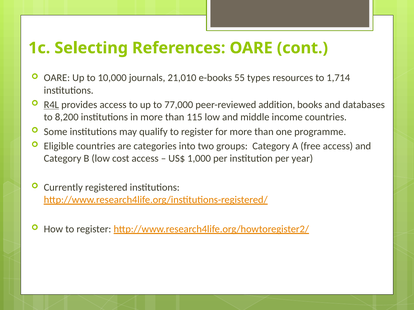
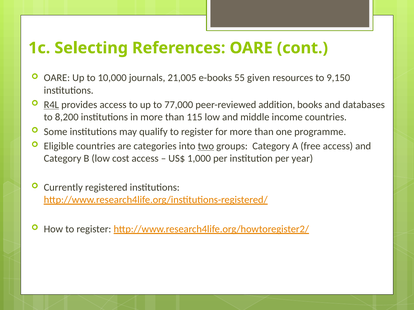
21,010: 21,010 -> 21,005 (182, 78)
types: types -> given (259, 78)
1,714: 1,714 -> 9,150 (338, 78)
two underline: none -> present (206, 146)
